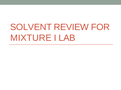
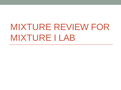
SOLVENT: SOLVENT -> MIXTURE (31, 27)
